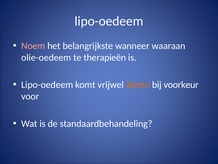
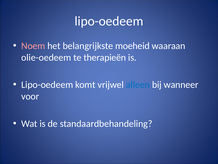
wanneer: wanneer -> moeheid (132, 46)
alleen colour: orange -> blue (138, 85)
voorkeur: voorkeur -> wanneer (181, 85)
